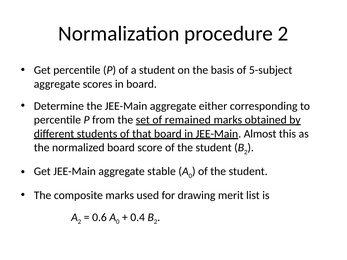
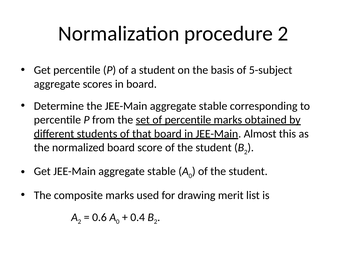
the JEE-Main aggregate either: either -> stable (213, 106)
of remained: remained -> percentile (188, 120)
